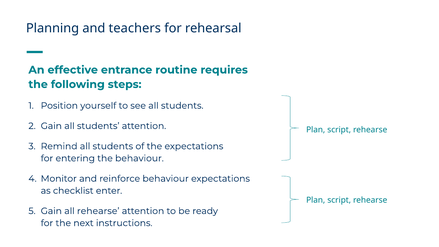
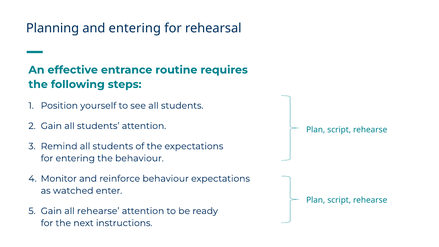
and teachers: teachers -> entering (135, 28)
checklist: checklist -> watched (73, 191)
